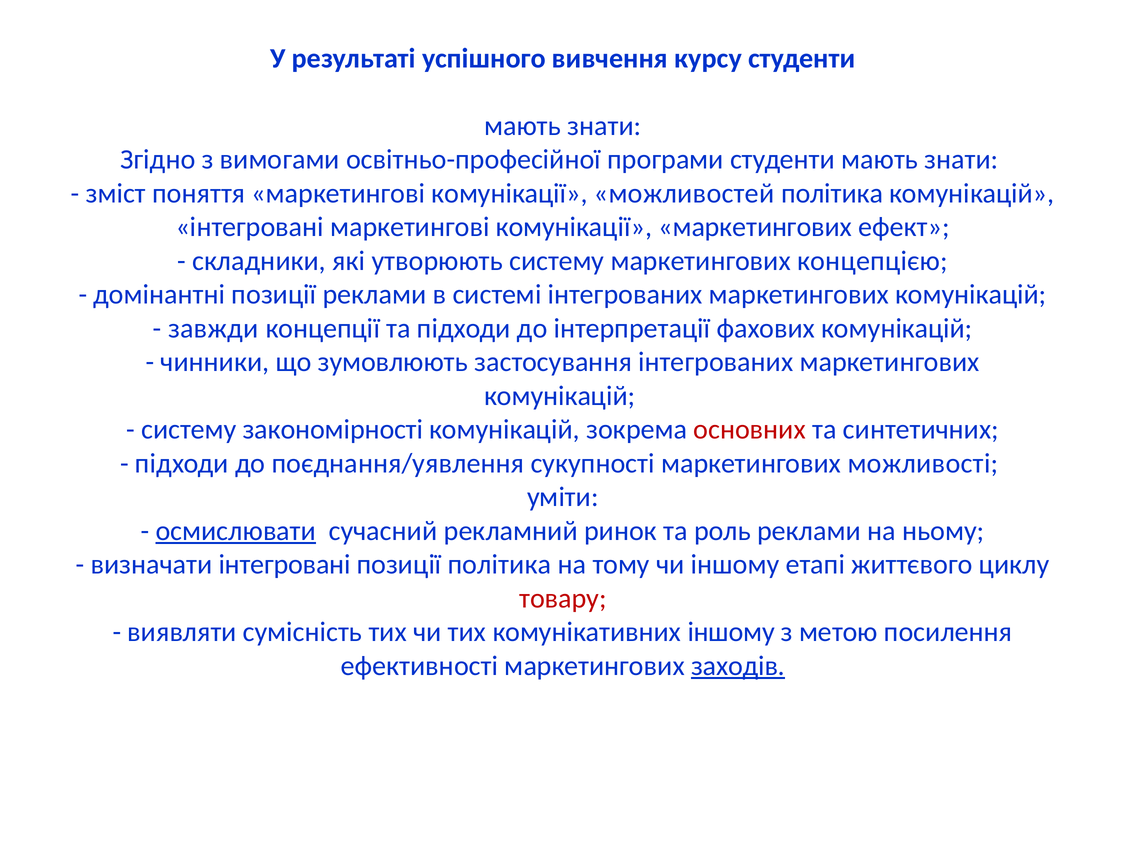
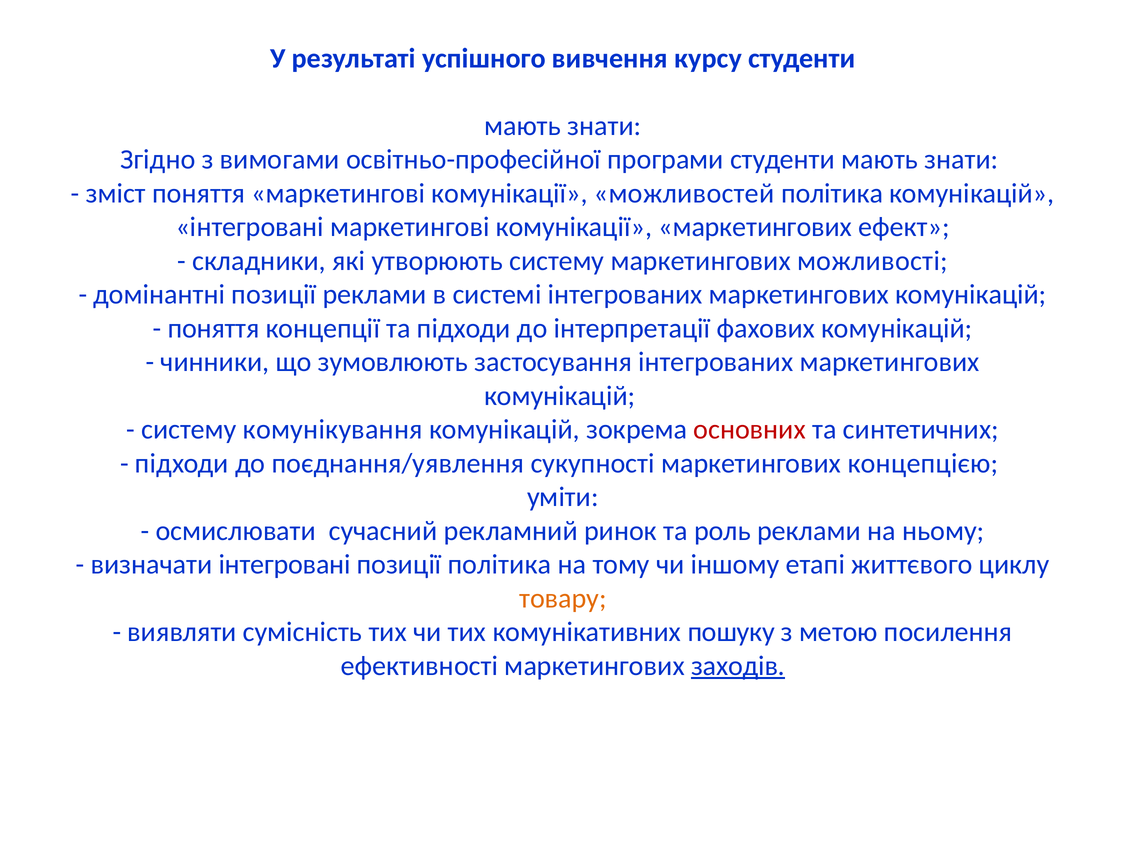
концепцією: концепцією -> можливості (872, 261)
завжди: завжди -> поняття (214, 329)
закономірності: закономірності -> комунікування (333, 430)
можливості: можливості -> концепцією (923, 464)
осмислювати underline: present -> none (236, 531)
товару colour: red -> orange (563, 599)
комунікативних іншому: іншому -> пошуку (731, 633)
